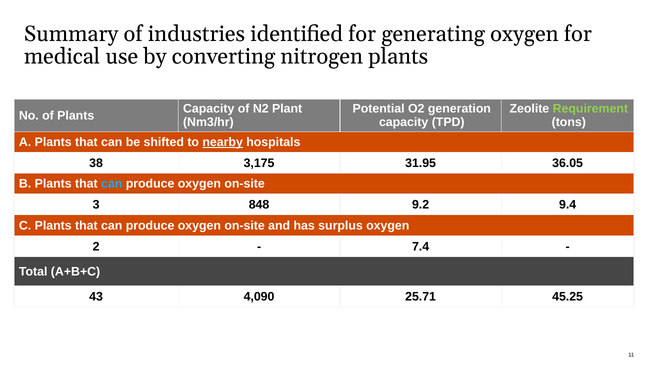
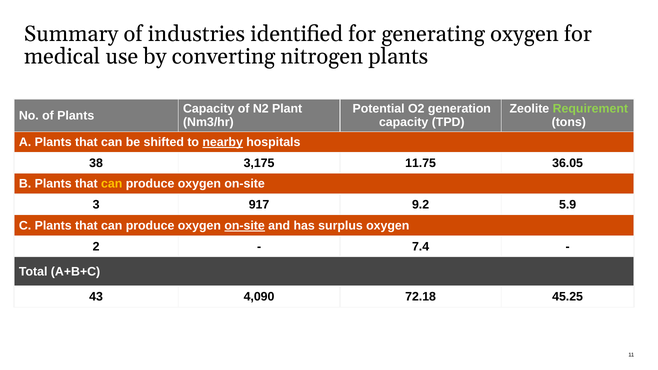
31.95: 31.95 -> 11.75 (421, 163)
can colour: light blue -> yellow (112, 184)
848: 848 -> 917 (259, 205)
9.4: 9.4 -> 5.9 (568, 205)
on-site underline: none -> present (245, 226)
25.71: 25.71 -> 72.18 (421, 297)
